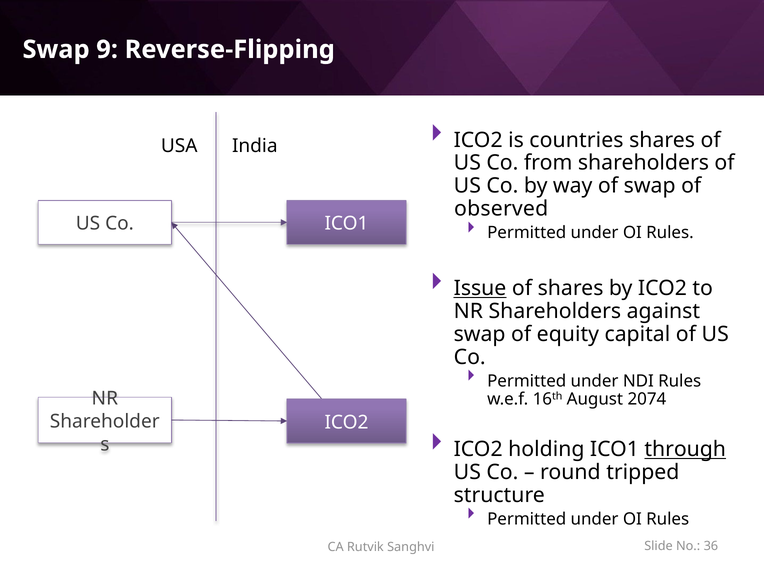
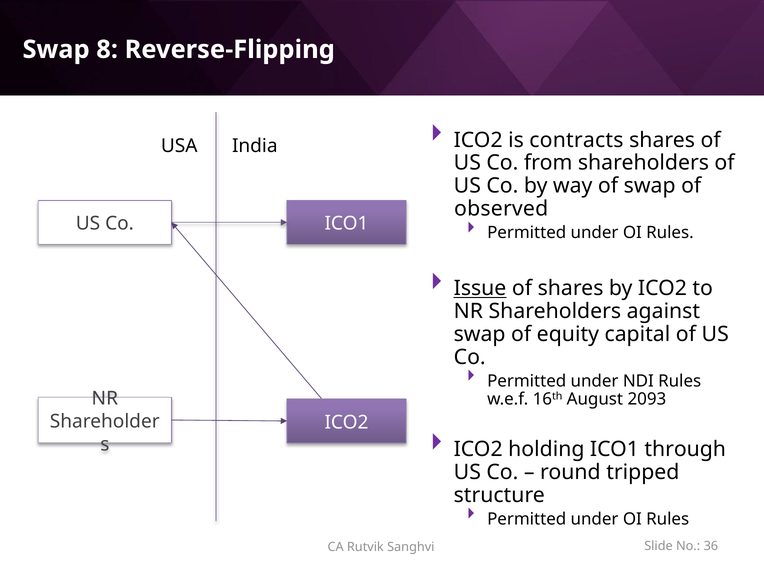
9: 9 -> 8 (107, 50)
countries: countries -> contracts (576, 140)
2074: 2074 -> 2093 (647, 399)
through underline: present -> none (685, 449)
